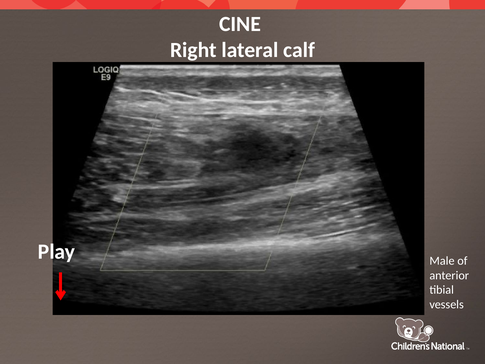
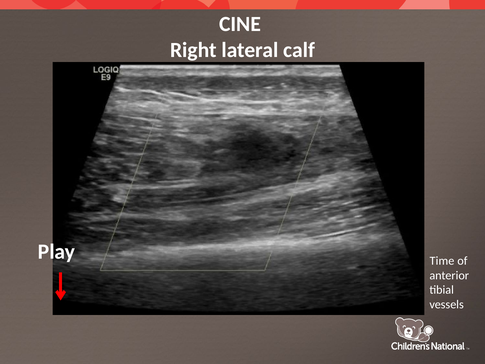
Male: Male -> Time (442, 261)
